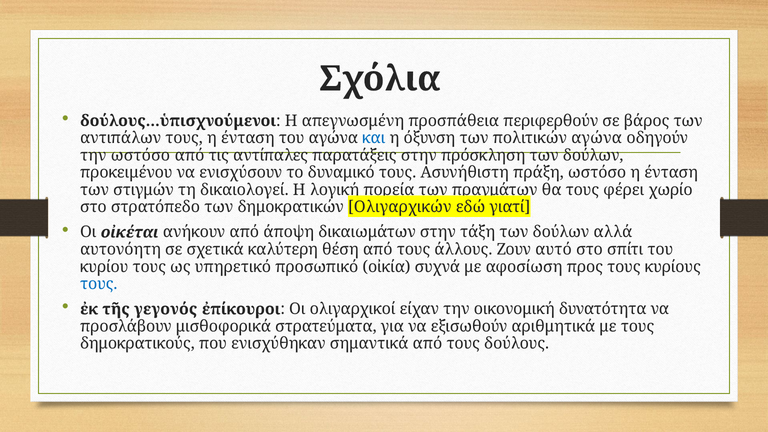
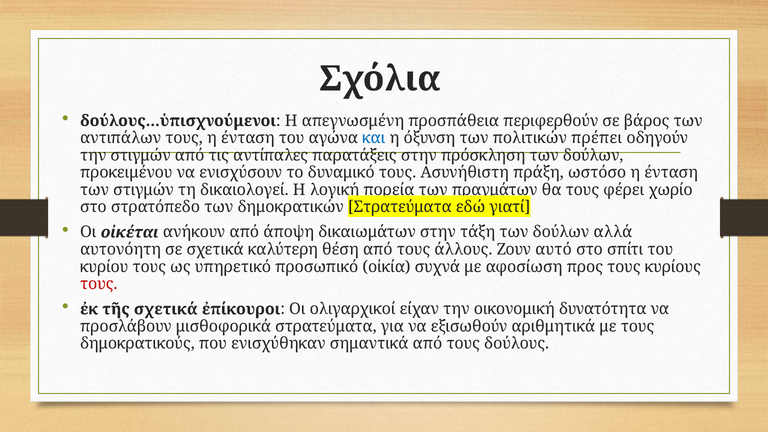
πολιτικών αγώνα: αγώνα -> πρέπει (597, 138)
την ωστόσο: ωστόσο -> στιγμών (141, 155)
δημοκρατικών Ολιγαρχικών: Ολιγαρχικών -> Στρατεύματα (400, 207)
τους colour: blue -> red (99, 284)
τῆς γεγονός: γεγονός -> σχετικά (166, 309)
